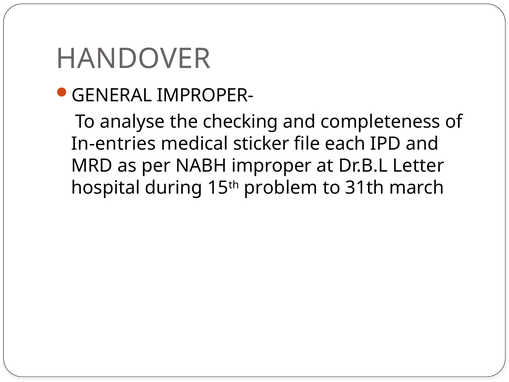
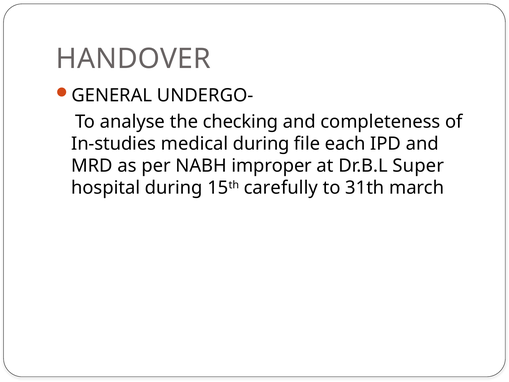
IMPROPER-: IMPROPER- -> UNDERGO- (205, 95)
In-entries: In-entries -> In-studies (114, 144)
medical sticker: sticker -> during (261, 144)
Letter: Letter -> Super (418, 166)
problem: problem -> carefully (281, 188)
